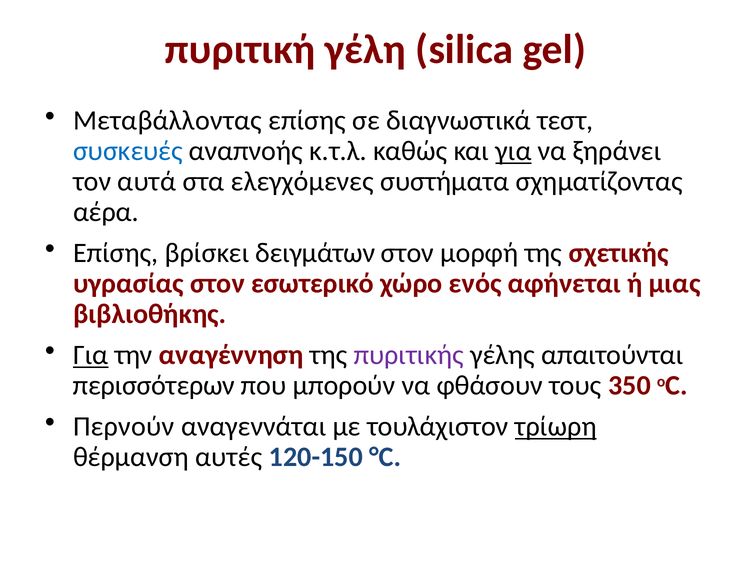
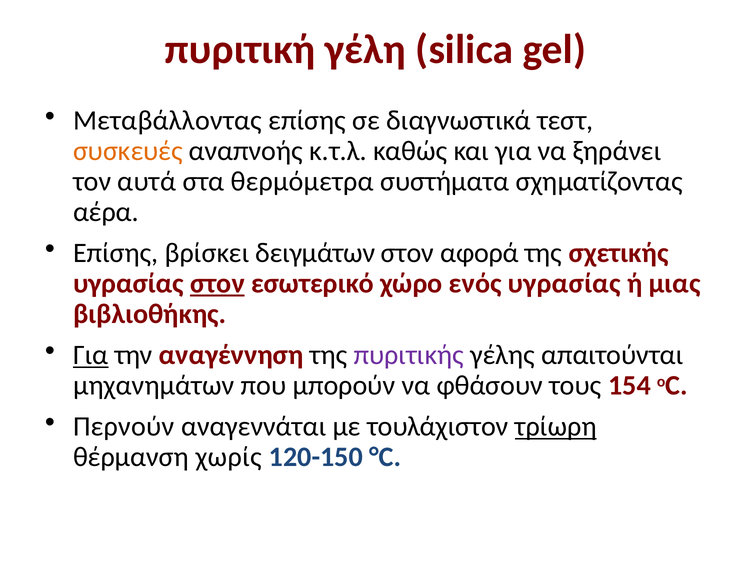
συσκευές colour: blue -> orange (128, 151)
για underline: present -> none (513, 151)
ελεγχόμενες: ελεγχόμενες -> θερμόμετρα (302, 181)
μορφή: μορφή -> αφορά (479, 253)
στον underline: none -> present (217, 283)
ενός αφήνεται: αφήνεται -> υγρασίας (564, 283)
περισσότερων: περισσότερων -> μηχανημάτων (154, 385)
350: 350 -> 154 (629, 385)
αυτές: αυτές -> χωρίς (229, 457)
